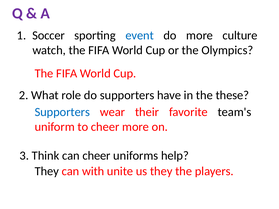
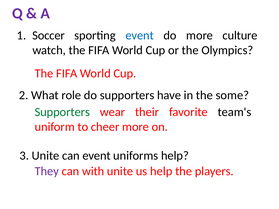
these: these -> some (232, 95)
Supporters colour: blue -> green (62, 112)
3 Think: Think -> Unite (46, 156)
can cheer: cheer -> event (97, 156)
They colour: black -> purple (47, 171)
us they: they -> help (161, 171)
